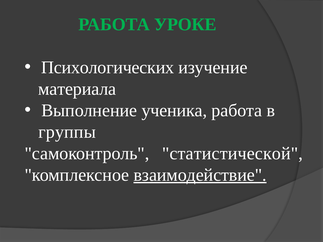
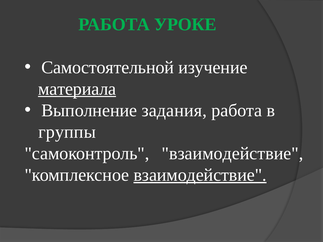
Психологических: Психологических -> Самостоятельной (108, 67)
материала underline: none -> present (77, 89)
ученика: ученика -> задания (174, 110)
самоконтроль статистической: статистической -> взаимодействие (233, 154)
